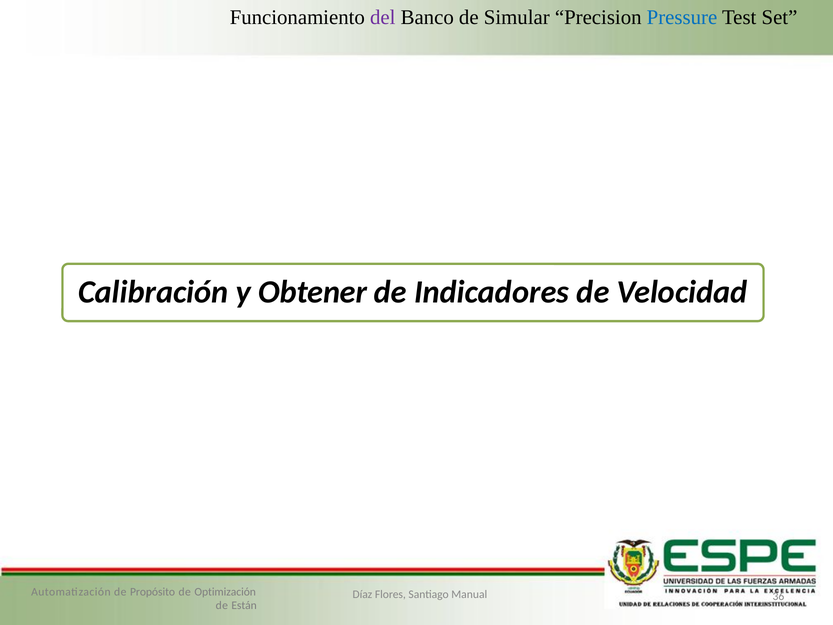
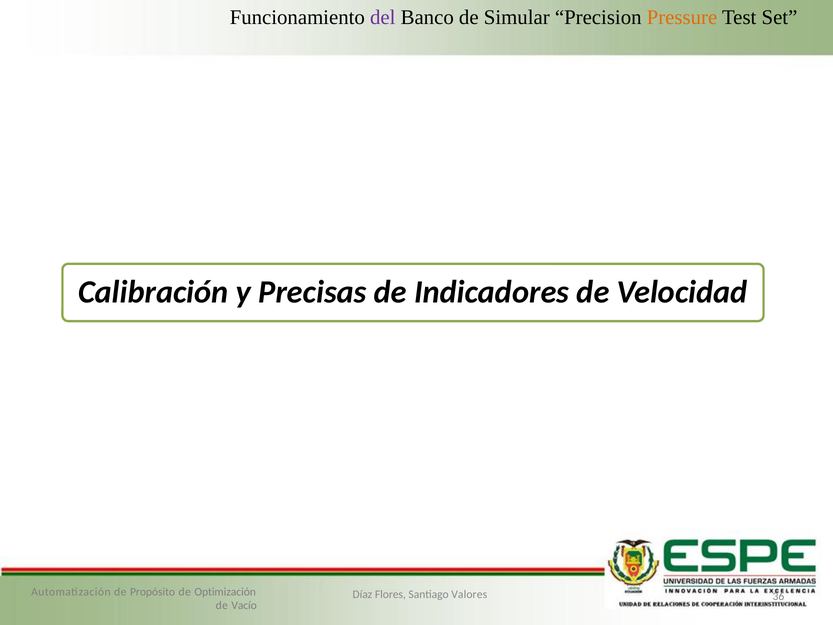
Pressure colour: blue -> orange (682, 17)
Obtener: Obtener -> Precisas (313, 292)
Manual: Manual -> Valores (469, 594)
Están: Están -> Vacío (244, 605)
